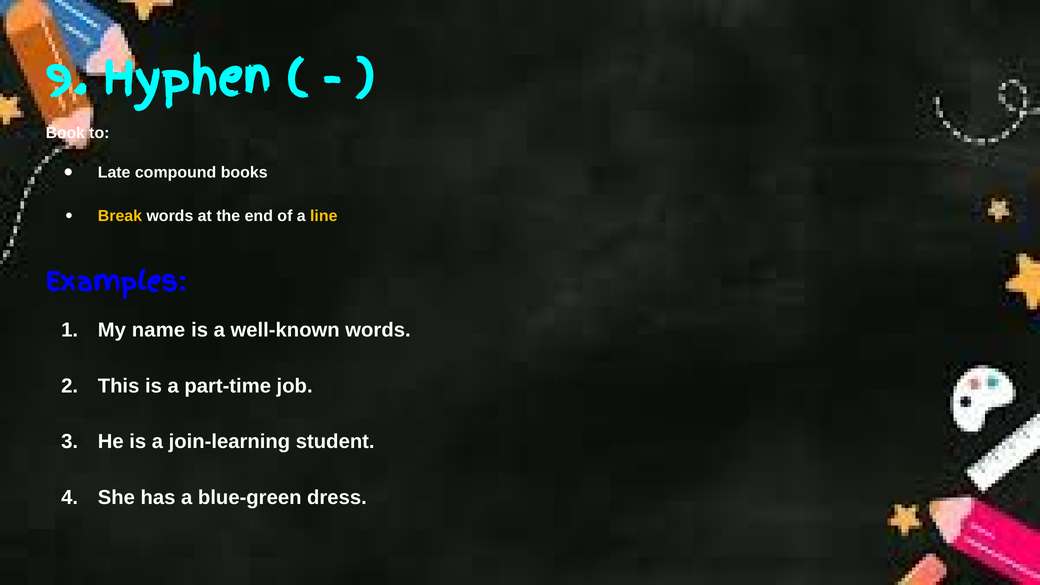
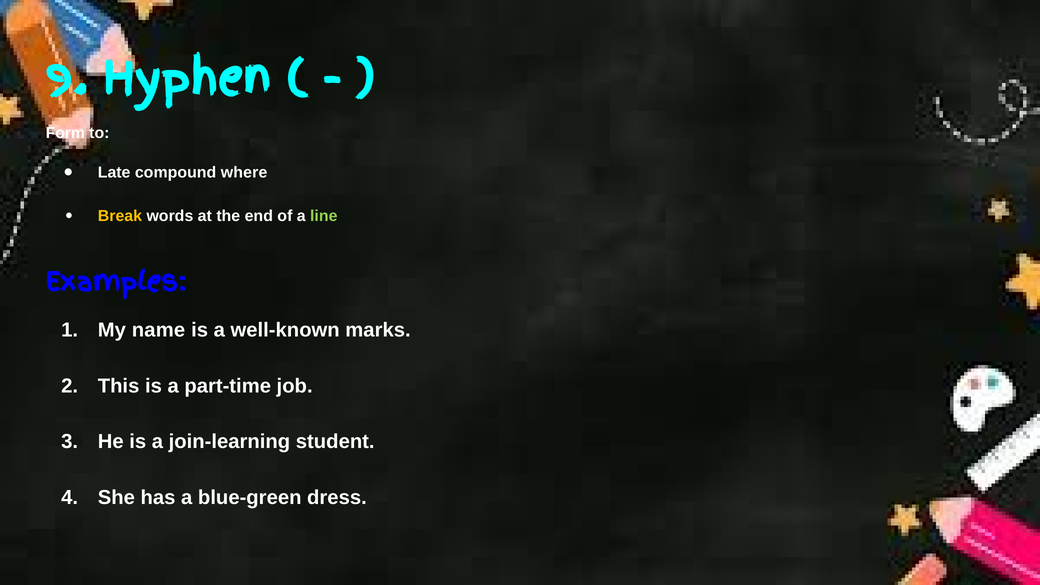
Book: Book -> Form (65, 133)
books: books -> where (244, 172)
line colour: yellow -> light green (324, 216)
well-known words: words -> marks (378, 330)
